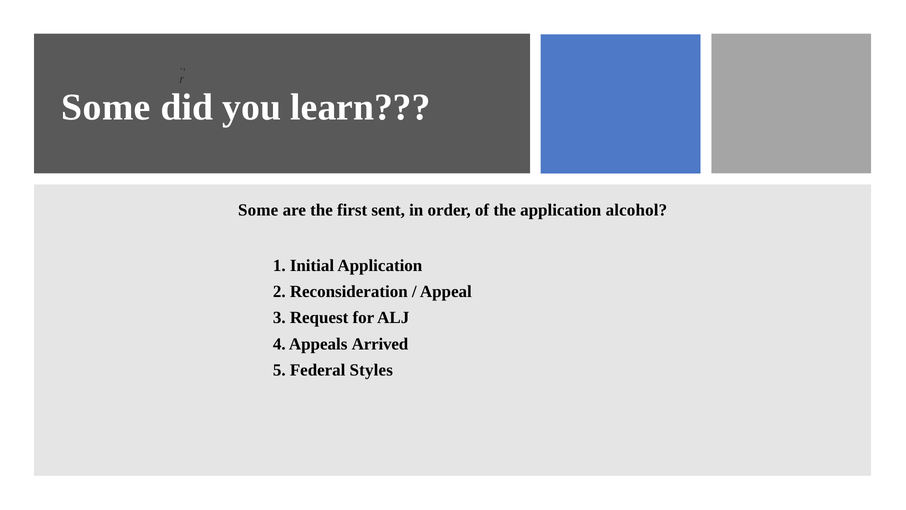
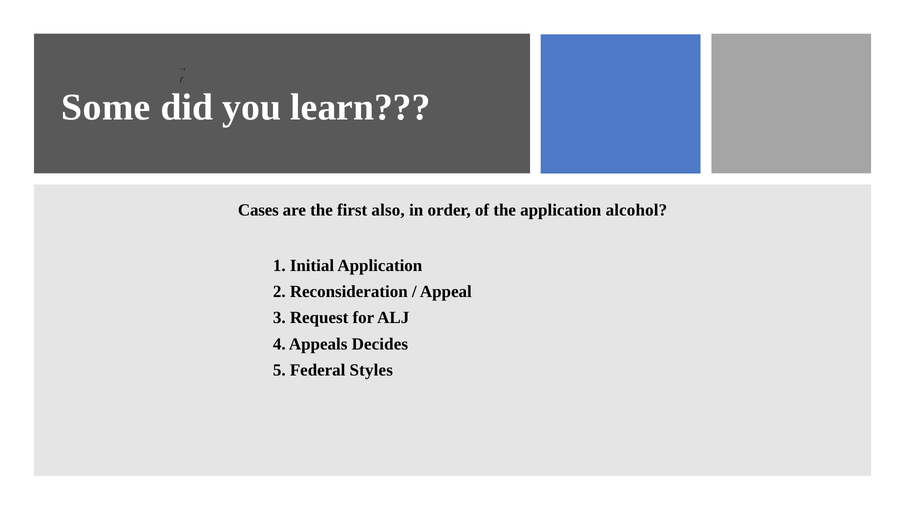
Some: Some -> Cases (258, 210)
sent: sent -> also (388, 210)
Arrived: Arrived -> Decides (380, 344)
